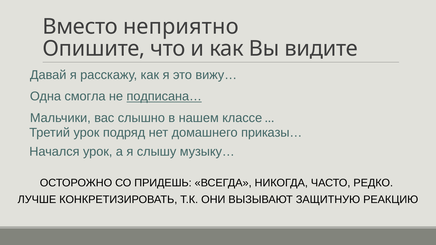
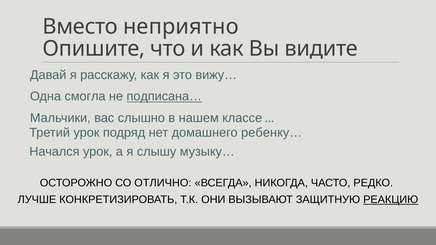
приказы…: приказы… -> ребенку… (272, 133)
ПРИДЕШЬ: ПРИДЕШЬ -> ОТЛИЧНО (163, 183)
РЕАКЦИЮ underline: none -> present (391, 200)
